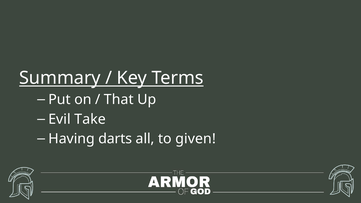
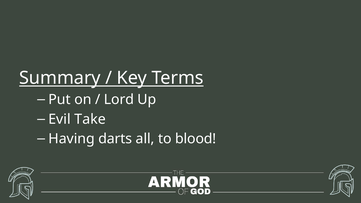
That: That -> Lord (119, 100)
given: given -> blood (196, 139)
